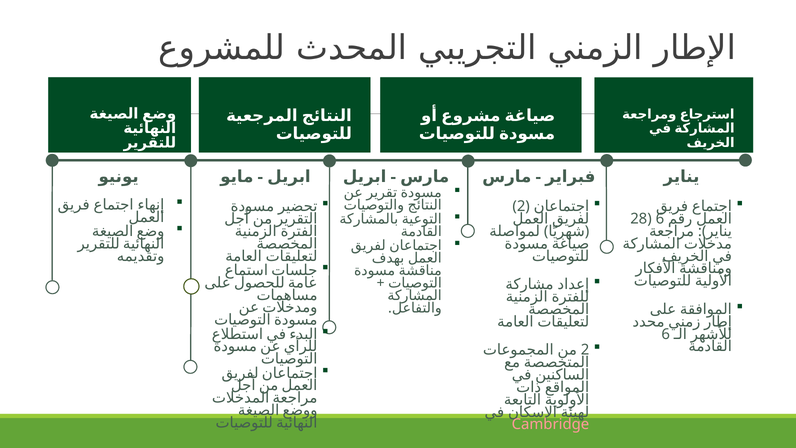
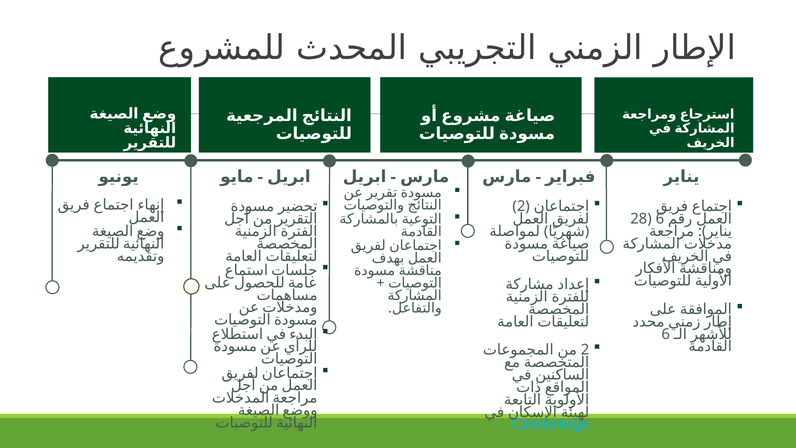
Cambridge colour: pink -> light blue (550, 424)
